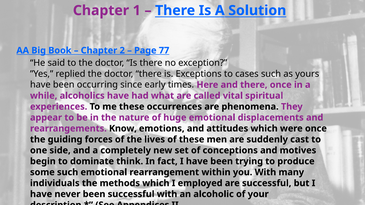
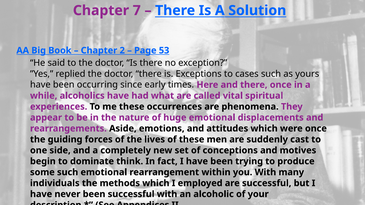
1: 1 -> 7 (137, 10)
77: 77 -> 53 (164, 51)
Know: Know -> Aside (123, 129)
